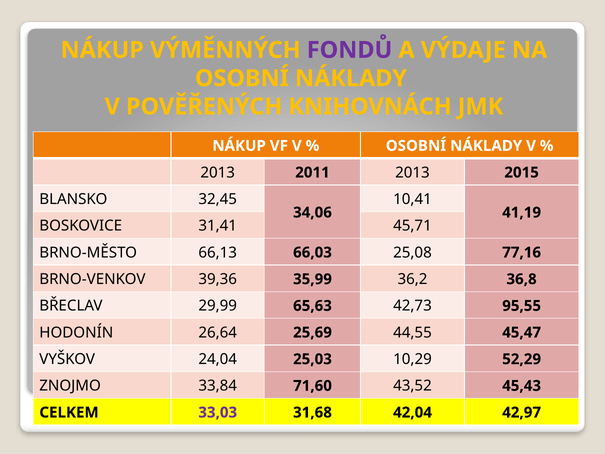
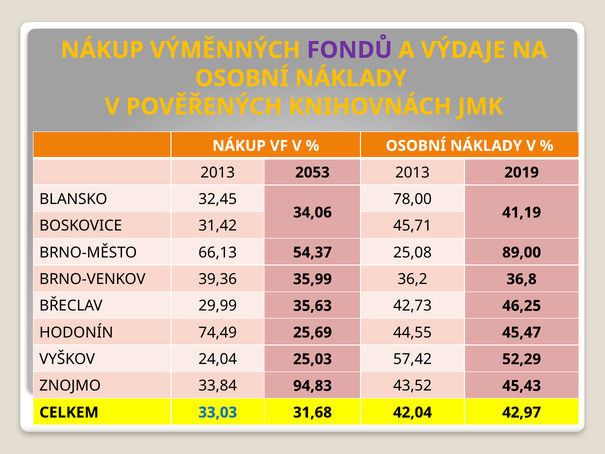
2011: 2011 -> 2053 (312, 172)
2015: 2015 -> 2019 (522, 172)
10,41: 10,41 -> 78,00 (413, 199)
31,41: 31,41 -> 31,42 (218, 226)
66,03: 66,03 -> 54,37 (313, 252)
77,16: 77,16 -> 89,00 (522, 252)
65,63: 65,63 -> 35,63 (313, 306)
95,55: 95,55 -> 46,25 (522, 306)
26,64: 26,64 -> 74,49 (218, 332)
10,29: 10,29 -> 57,42 (413, 359)
71,60: 71,60 -> 94,83 (313, 386)
33,03 colour: purple -> blue (218, 412)
